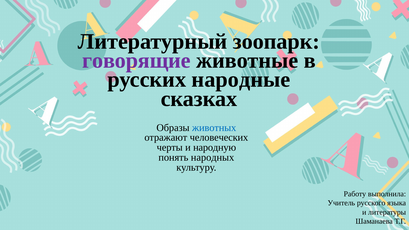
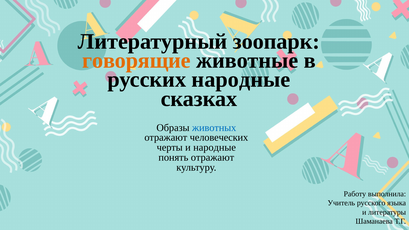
говорящие colour: purple -> orange (136, 61)
и народную: народную -> народные (215, 148)
понять народных: народных -> отражают (213, 158)
